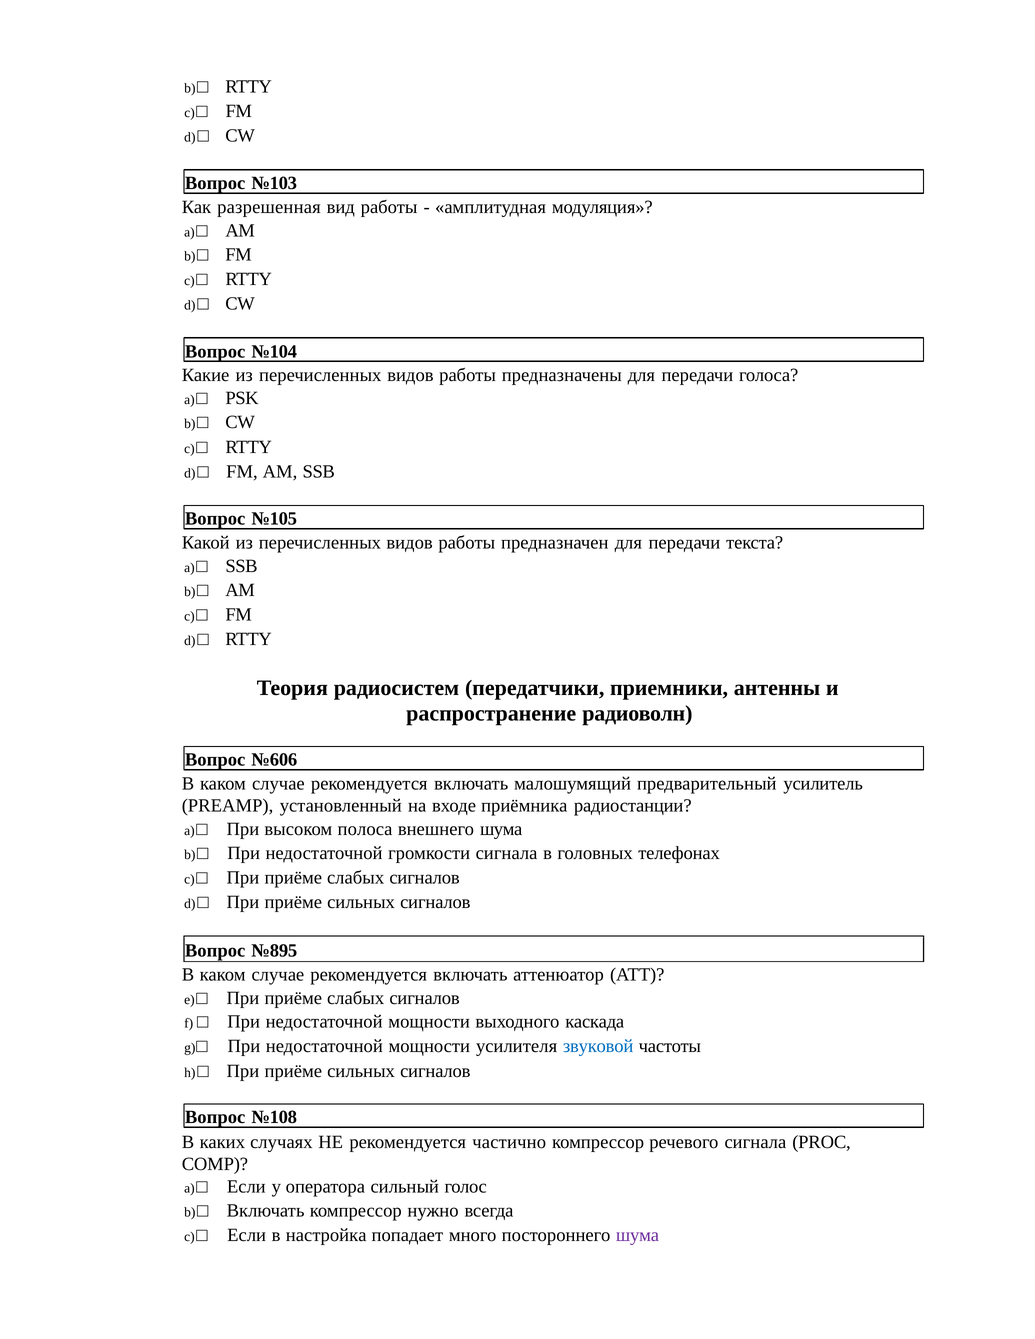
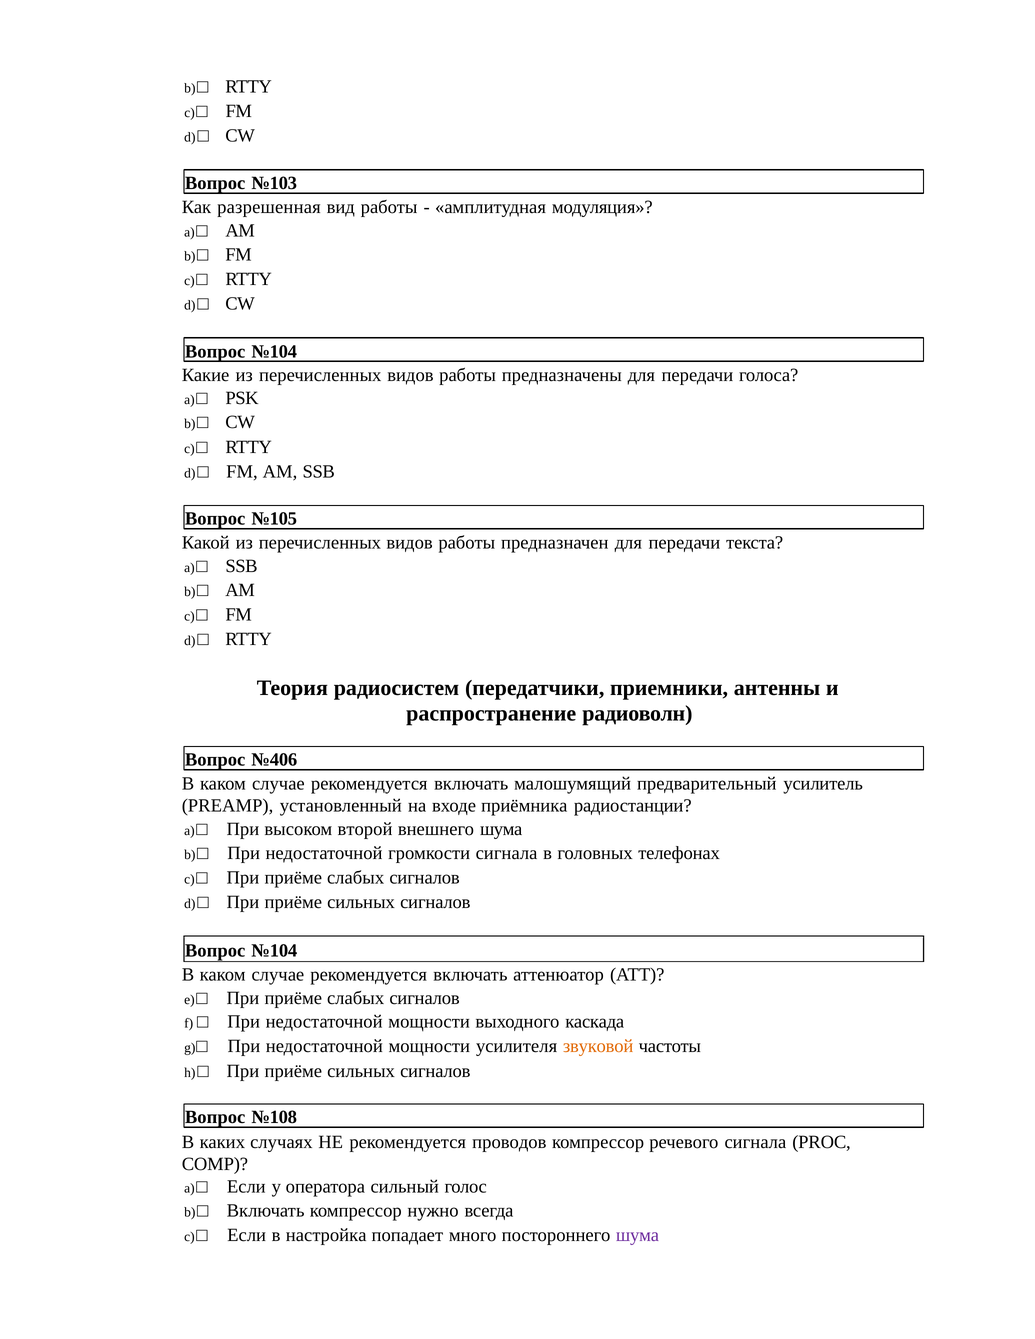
№606: №606 -> №406 (274, 760)
полоса: полоса -> второй (365, 829)
№895: №895 -> №104 (274, 951)
звуковой colour: blue -> orange (598, 1047)
частично: частично -> проводов (509, 1142)
